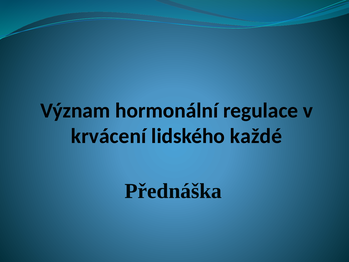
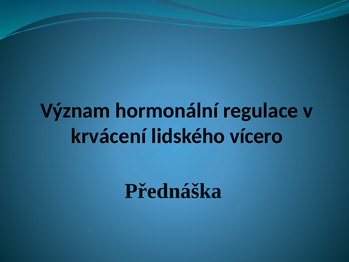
každé: každé -> vícero (256, 136)
